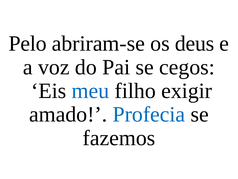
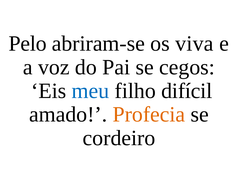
deus: deus -> viva (194, 43)
exigir: exigir -> difícil (187, 91)
Profecia colour: blue -> orange (149, 114)
fazemos: fazemos -> cordeiro (119, 138)
